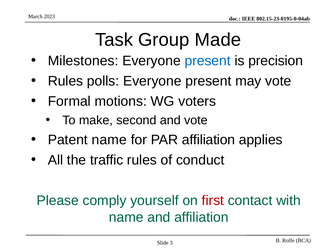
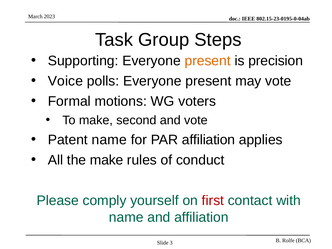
Made: Made -> Steps (218, 40)
Milestones: Milestones -> Supporting (83, 61)
present colour: blue -> orange (208, 61)
Rules: Rules -> Voice (65, 81)
the traffic: traffic -> make (107, 160)
